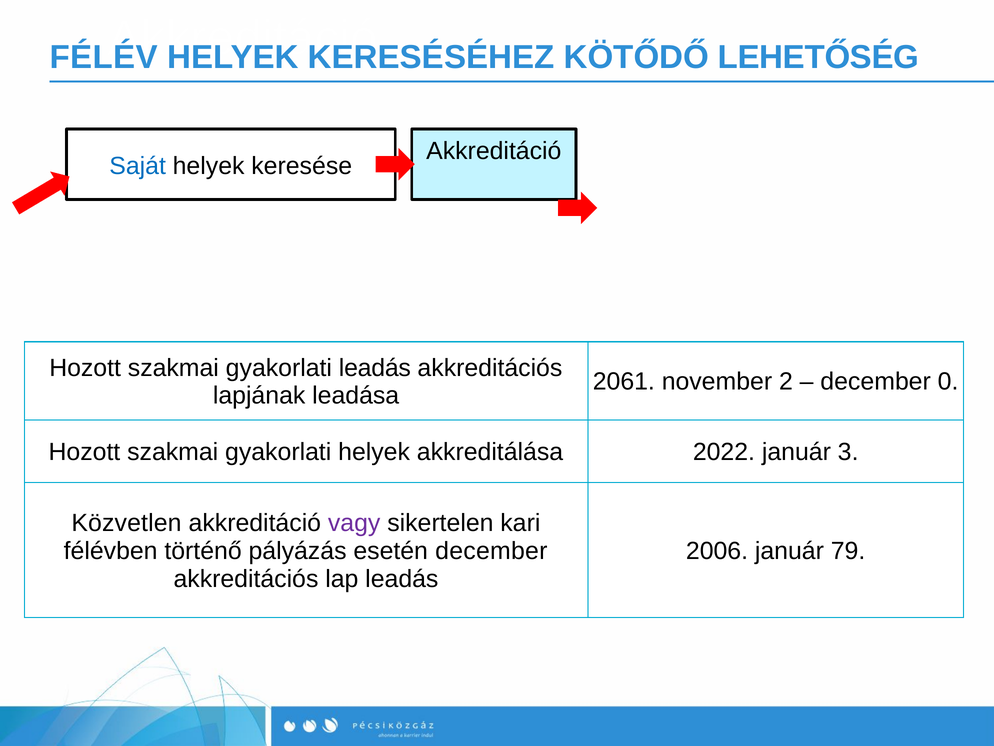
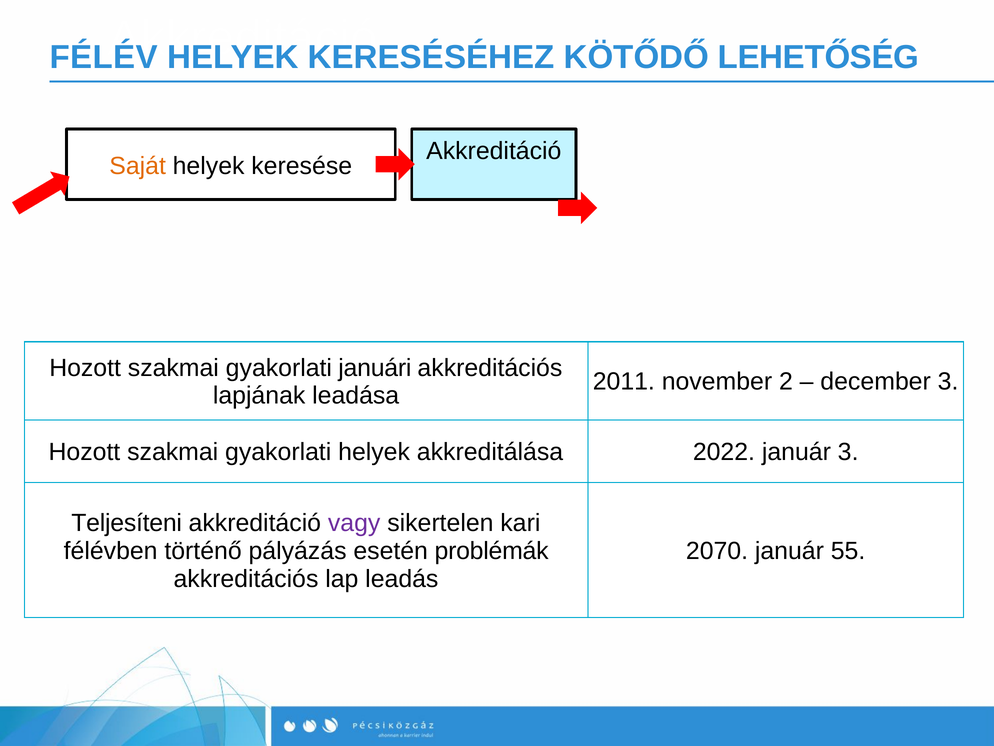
Saját colour: blue -> orange (138, 166)
gyakorlati leadás: leadás -> januári (375, 368)
2061: 2061 -> 2011 (624, 381)
december 0: 0 -> 3 (948, 381)
Közvetlen: Közvetlen -> Teljesíteni (127, 523)
esetén december: december -> problémák (492, 551)
2006: 2006 -> 2070 (717, 551)
79: 79 -> 55 (848, 551)
